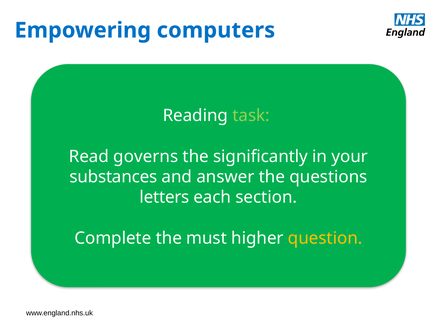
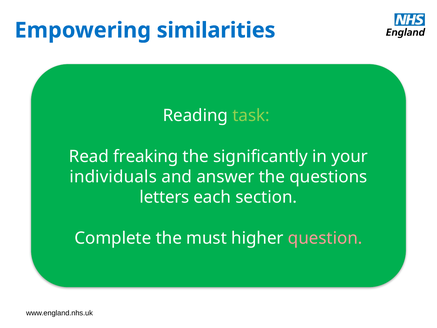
computers: computers -> similarities (216, 30)
governs: governs -> freaking (146, 156)
substances: substances -> individuals (113, 177)
question colour: yellow -> pink (325, 238)
